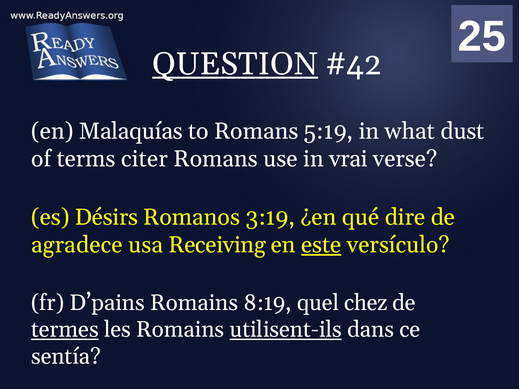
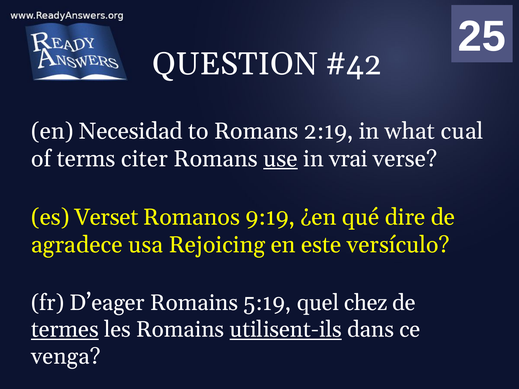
QUESTION underline: present -> none (235, 64)
Malaquías: Malaquías -> Necesidad (131, 131)
5:19: 5:19 -> 2:19 (329, 131)
dust: dust -> cual (462, 131)
use underline: none -> present (281, 159)
Désirs: Désirs -> Verset (106, 217)
3:19: 3:19 -> 9:19 (270, 217)
Receiving: Receiving -> Rejoicing (217, 245)
este underline: present -> none (321, 245)
D’pains: D’pains -> D’eager (107, 303)
8:19: 8:19 -> 5:19 (267, 303)
sentía: sentía -> venga (66, 357)
